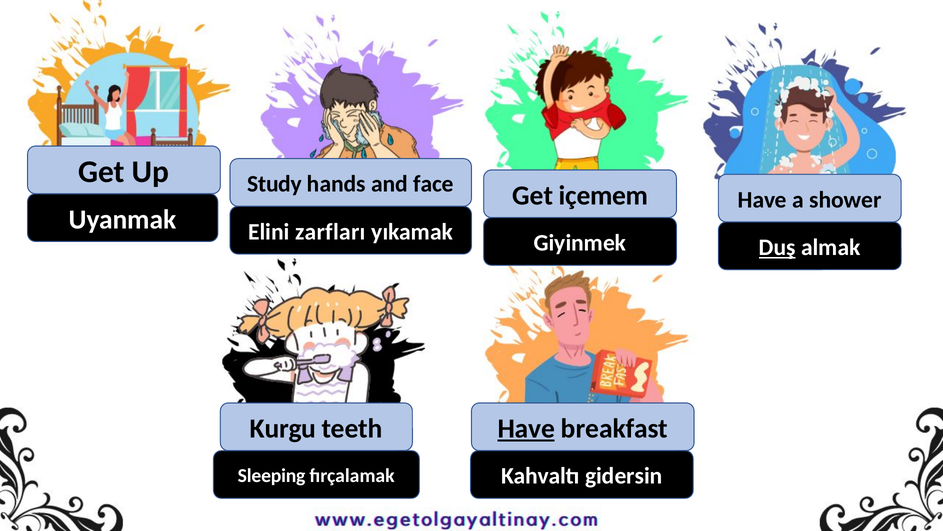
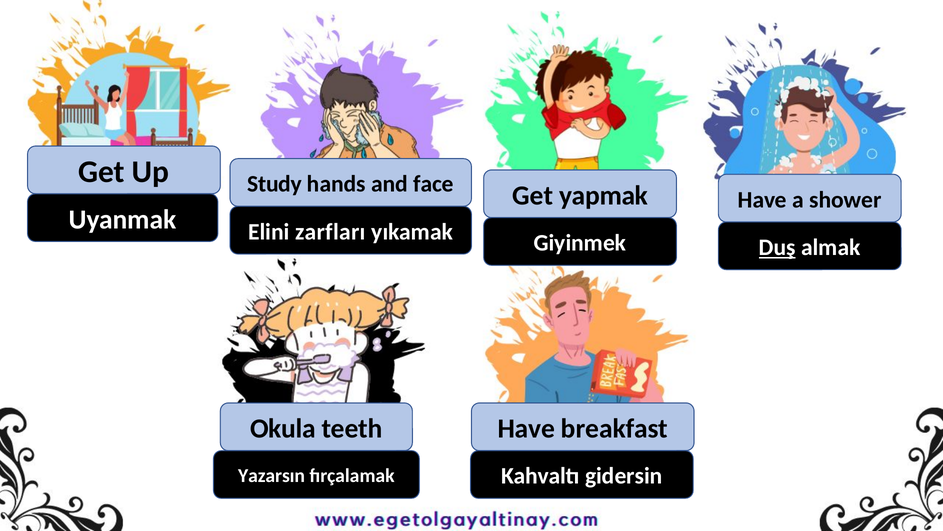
içemem: içemem -> yapmak (604, 195)
Kurgu: Kurgu -> Okula (283, 428)
Have underline: present -> none (526, 428)
Sleeping: Sleeping -> Yazarsın (272, 475)
